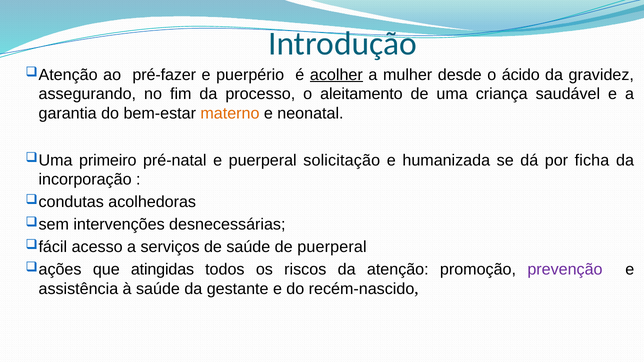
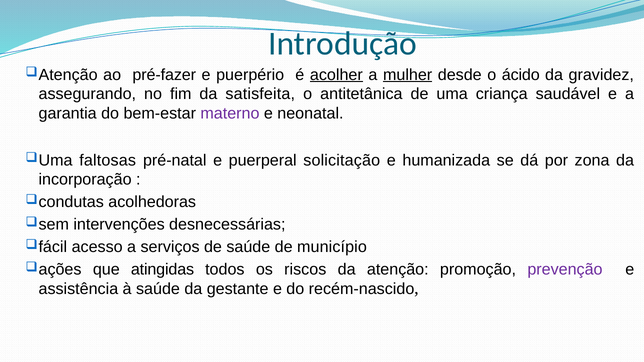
mulher underline: none -> present (408, 75)
processo: processo -> satisfeita (260, 94)
aleitamento: aleitamento -> antitetânica (361, 94)
materno colour: orange -> purple (230, 113)
primeiro: primeiro -> faltosas (108, 160)
ficha: ficha -> zona (592, 160)
de puerperal: puerperal -> município (332, 247)
